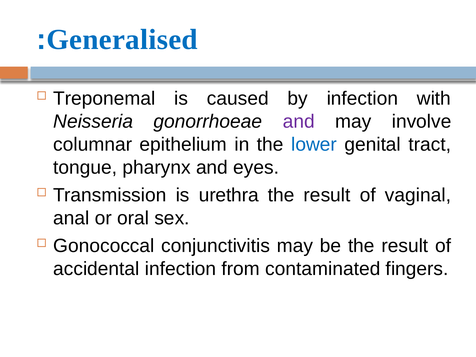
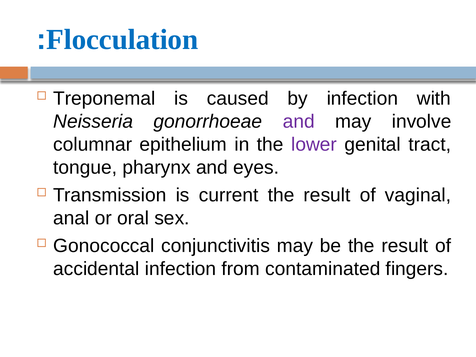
Generalised: Generalised -> Flocculation (122, 40)
lower colour: blue -> purple (314, 145)
urethra: urethra -> current (229, 195)
